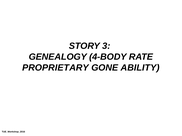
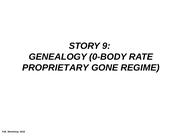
3: 3 -> 9 (106, 46)
4-BODY: 4-BODY -> 0-BODY (108, 57)
ABILITY: ABILITY -> REGIME (140, 68)
